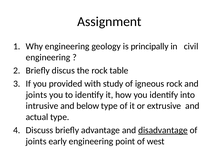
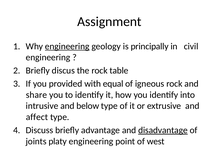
engineering underline: none -> present (67, 46)
study: study -> equal (113, 83)
joints: joints -> share (36, 95)
actual: actual -> affect (37, 117)
early: early -> platy (58, 141)
